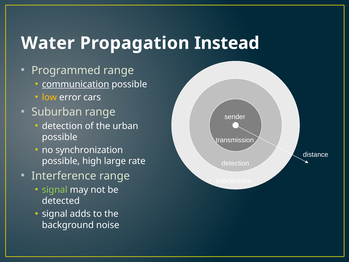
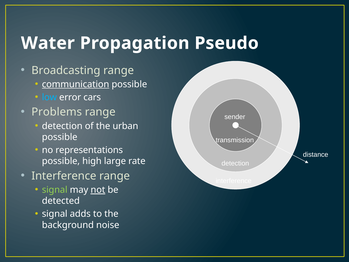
Instead: Instead -> Pseudo (227, 43)
Programmed: Programmed -> Broadcasting (66, 70)
low colour: yellow -> light blue (49, 97)
Suburban: Suburban -> Problems (57, 112)
synchronization: synchronization -> representations (89, 150)
not underline: none -> present (98, 190)
